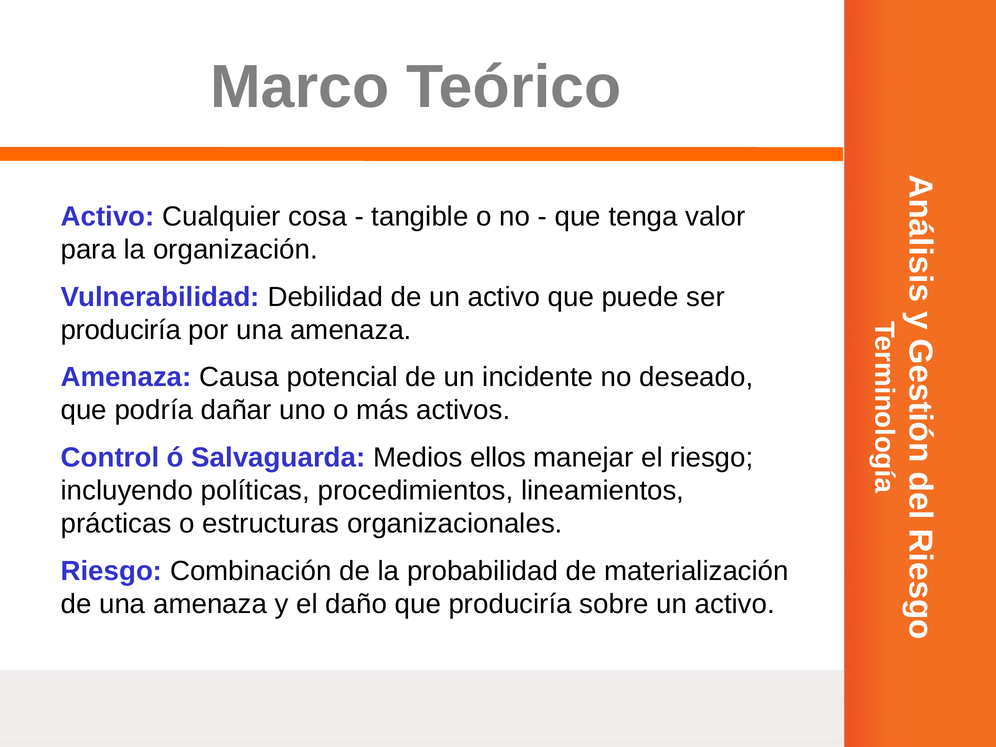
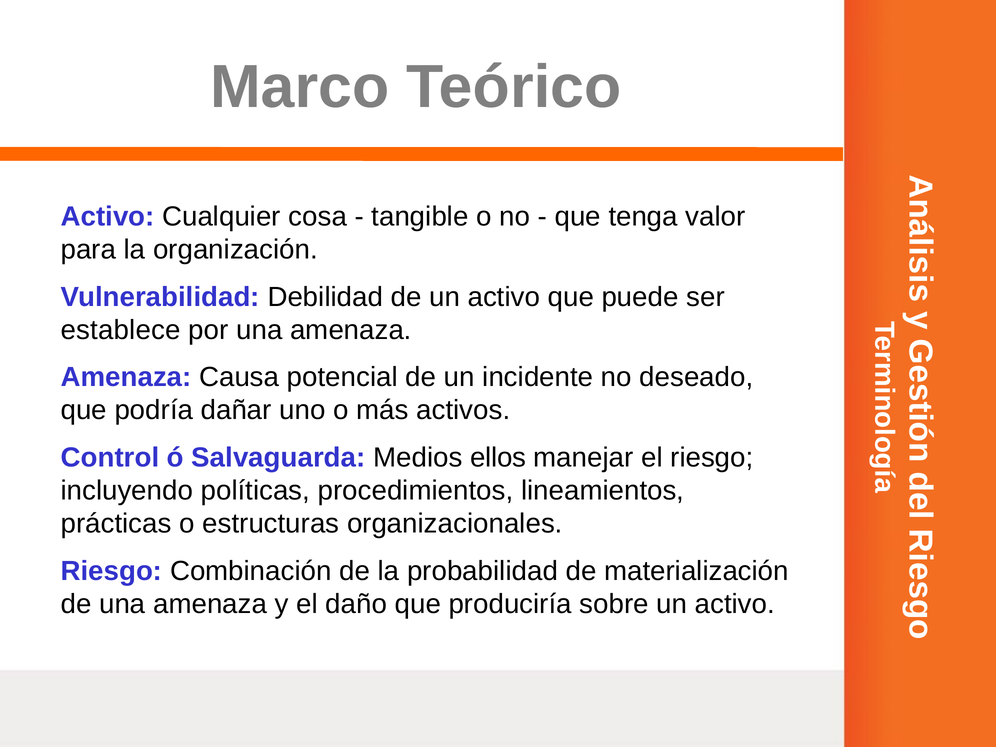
produciría: produciría -> establece (121, 330)
